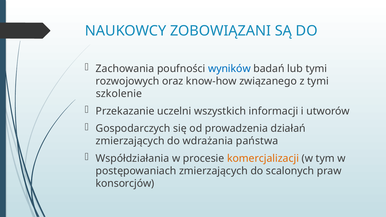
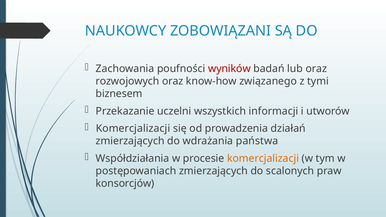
wyników colour: blue -> red (229, 69)
lub tymi: tymi -> oraz (316, 69)
szkolenie: szkolenie -> biznesem (119, 94)
Gospodarczych: Gospodarczych -> Komercjalizacji (133, 129)
